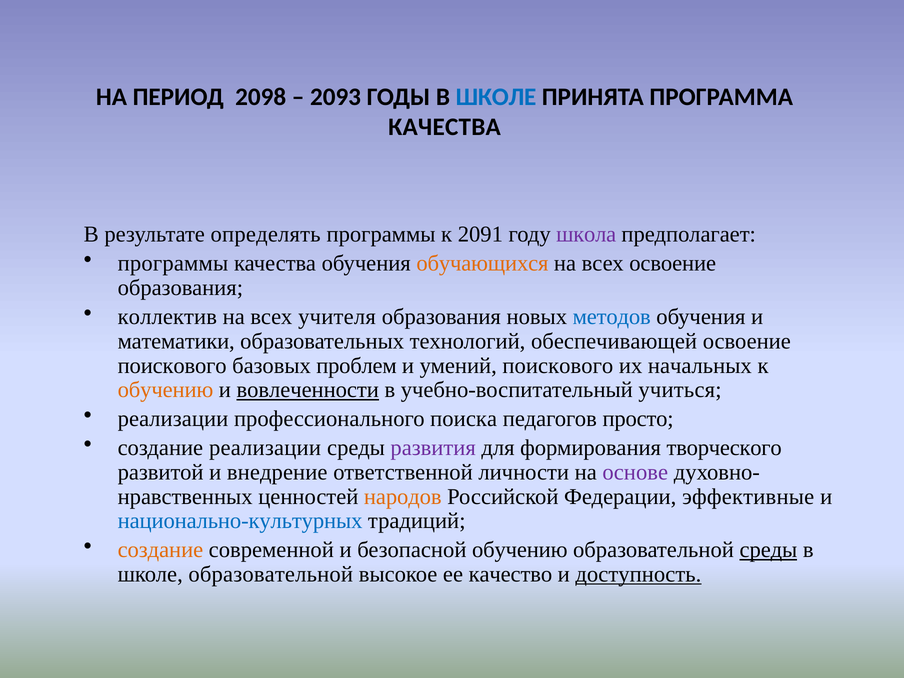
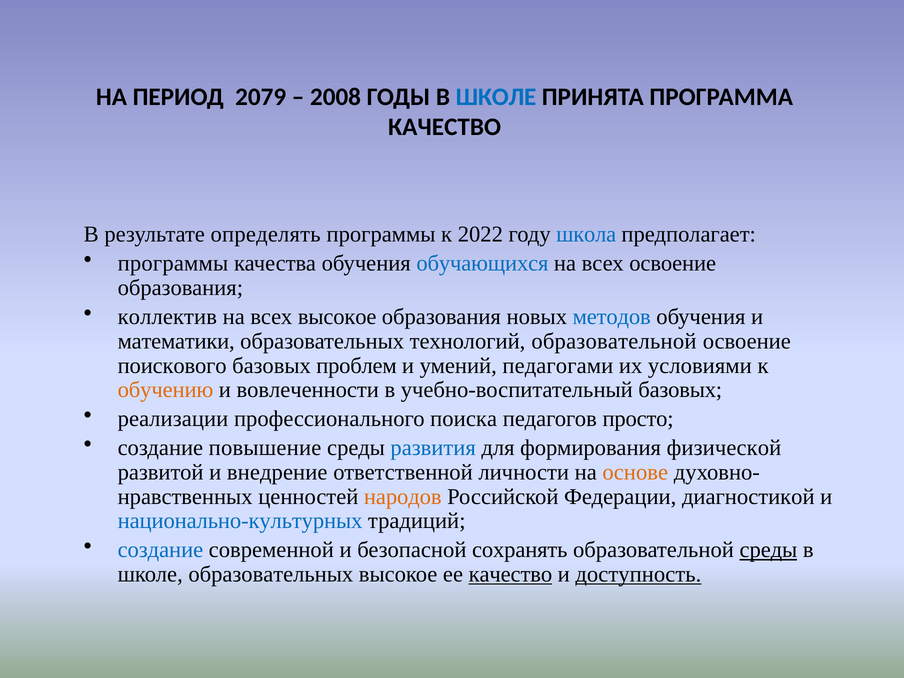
2098: 2098 -> 2079 (261, 97)
2093: 2093 -> 2008 (335, 97)
КАЧЕСТВА: КАЧЕСТВА -> КАЧЕСТВО (445, 127)
2091: 2091 -> 2022 (480, 235)
школа colour: purple -> blue (586, 235)
обучающихся colour: orange -> blue (482, 263)
всех учителя: учителя -> высокое (337, 317)
технологий обеспечивающей: обеспечивающей -> образовательной (614, 341)
умений поискового: поискового -> педагогами (558, 366)
начальных: начальных -> условиями (700, 366)
вовлеченности underline: present -> none (308, 390)
учебно-воспитательный учиться: учиться -> базовых (680, 390)
создание реализации: реализации -> повышение (265, 448)
развития colour: purple -> blue (433, 448)
творческого: творческого -> физической (724, 448)
основе colour: purple -> orange (635, 472)
эффективные: эффективные -> диагностикой (748, 497)
создание colour: orange -> blue (160, 550)
безопасной обучению: обучению -> сохранять (520, 550)
школе образовательной: образовательной -> образовательных (271, 574)
качество underline: none -> present (510, 574)
